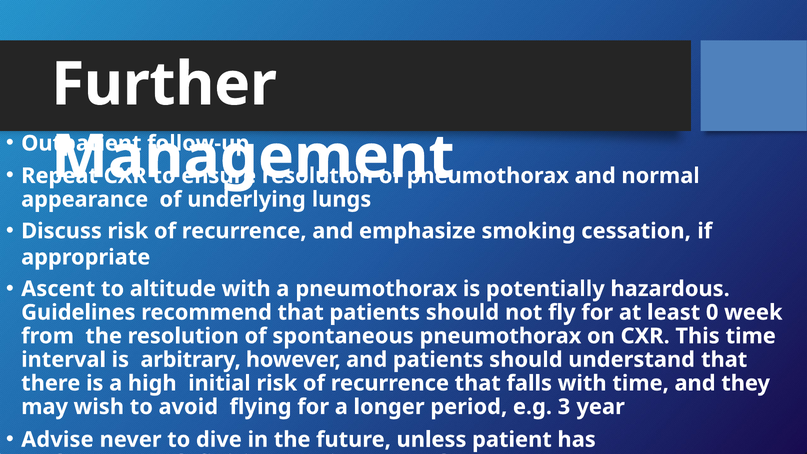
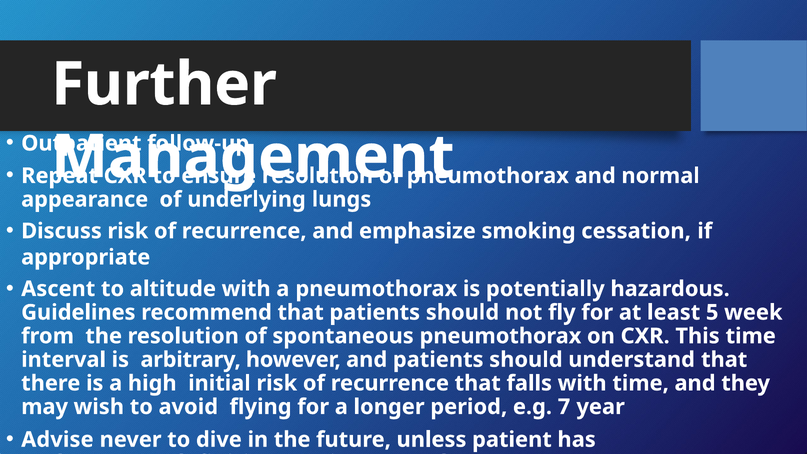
0: 0 -> 5 (712, 312)
3: 3 -> 7 (564, 407)
